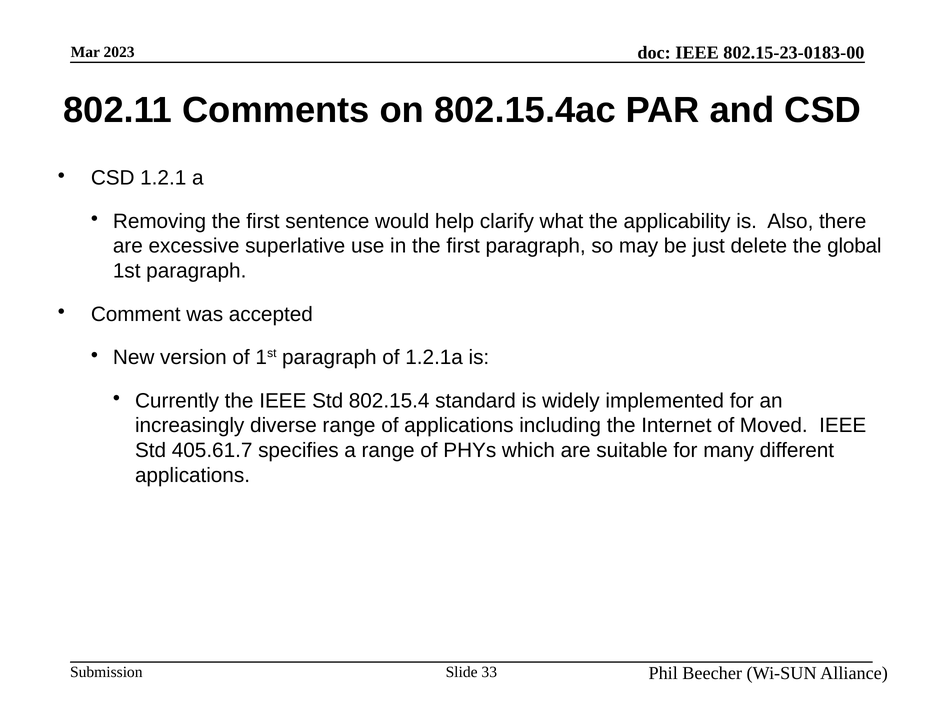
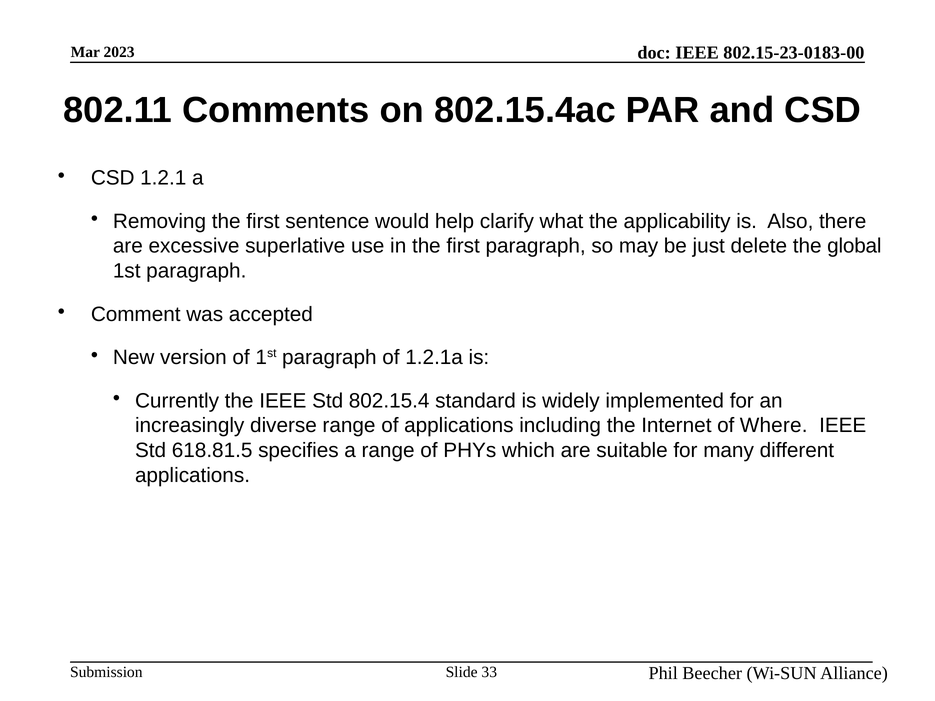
Moved: Moved -> Where (774, 426)
405.61.7: 405.61.7 -> 618.81.5 (212, 451)
